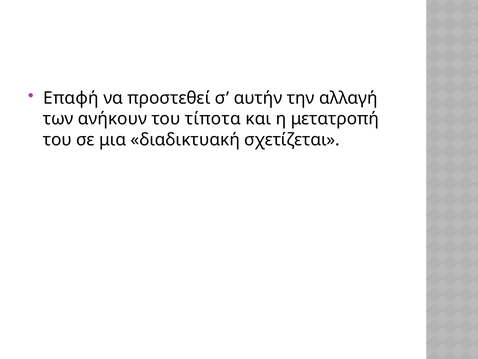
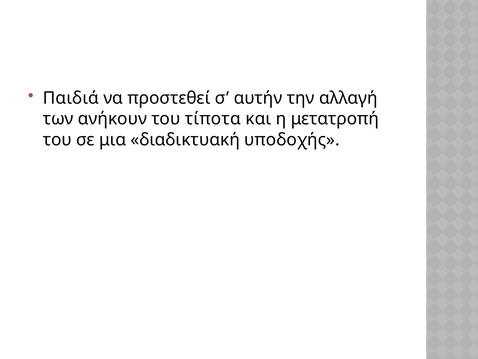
Επαφή: Επαφή -> Παιδιά (71, 98)
σχετίζεται: σχετίζεται -> υποδοχής (292, 139)
